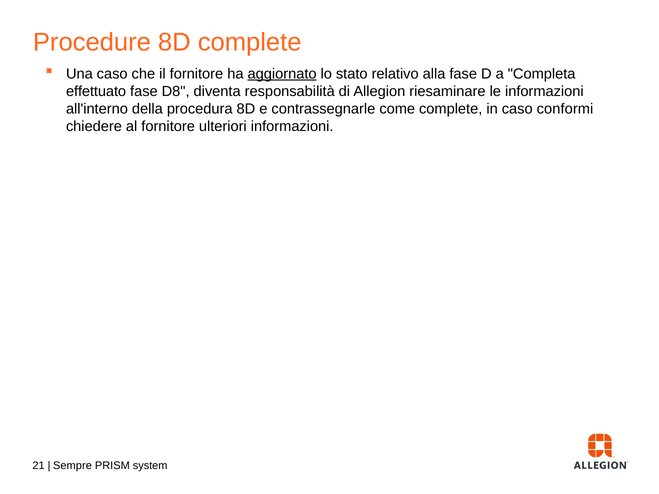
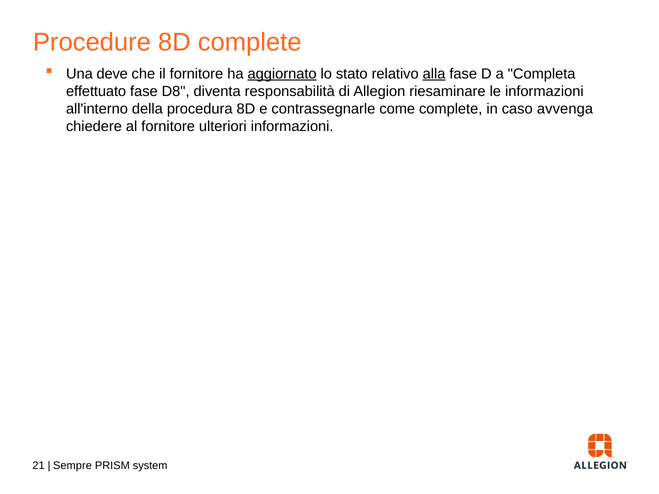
Una caso: caso -> deve (112, 74)
alla underline: none -> present (434, 74)
conformi: conformi -> avvenga (565, 109)
